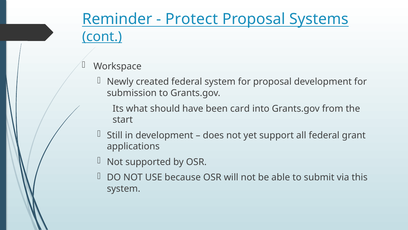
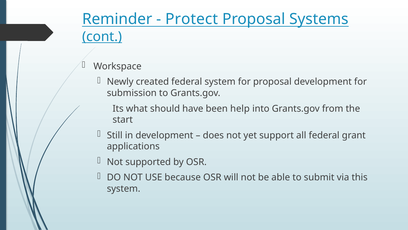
card: card -> help (240, 108)
